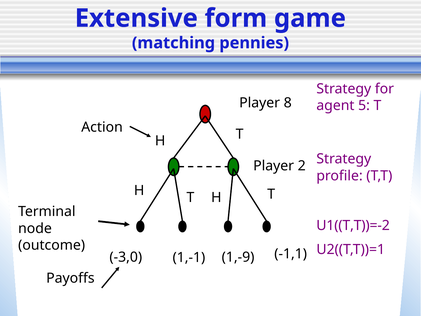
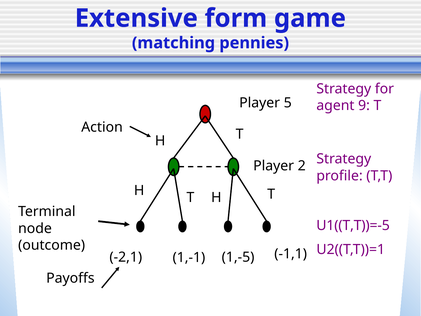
8: 8 -> 5 (288, 103)
5: 5 -> 9 (364, 105)
U1((T,T))=-2: U1((T,T))=-2 -> U1((T,T))=-5 (353, 225)
-3,0: -3,0 -> -2,1 (126, 257)
1,-9: 1,-9 -> 1,-5 (238, 257)
